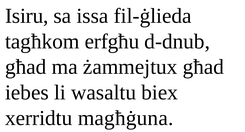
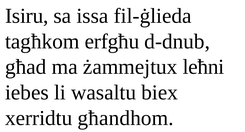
żammejtux għad: għad -> leħni (203, 67)
magħġuna: magħġuna -> għandhom (126, 118)
